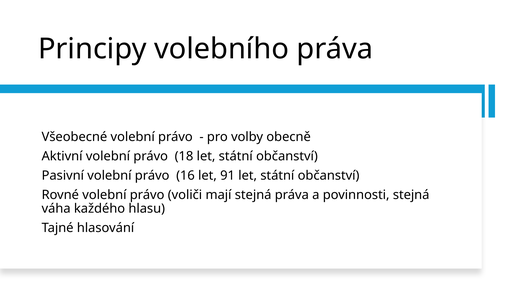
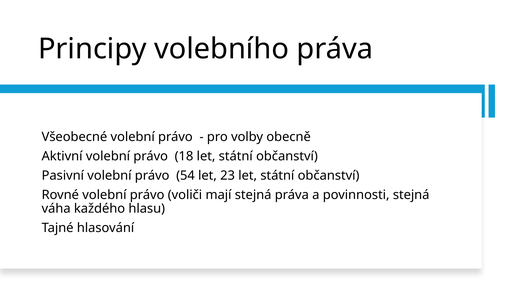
16: 16 -> 54 (185, 176)
91: 91 -> 23 (228, 176)
